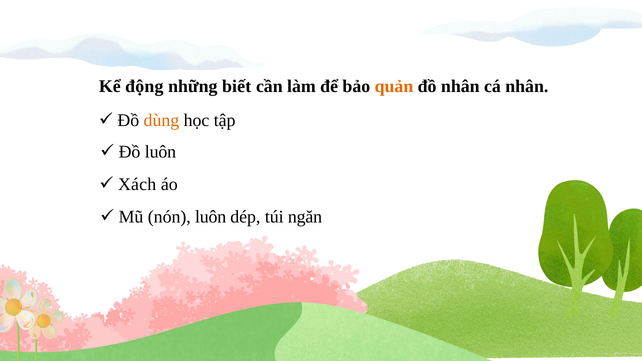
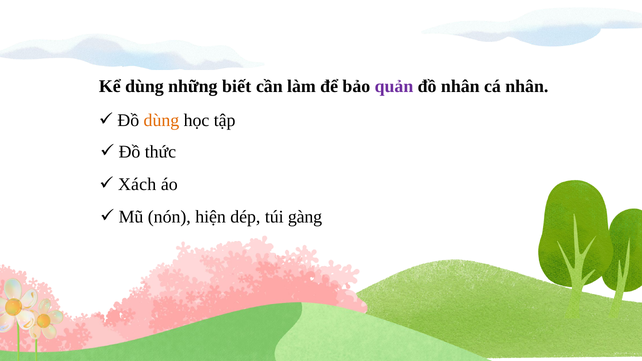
Kể động: động -> dùng (144, 86)
quản colour: orange -> purple (394, 86)
Đồ luôn: luôn -> thức (160, 152)
nón luôn: luôn -> hiện (211, 217)
ngăn: ngăn -> gàng (305, 217)
